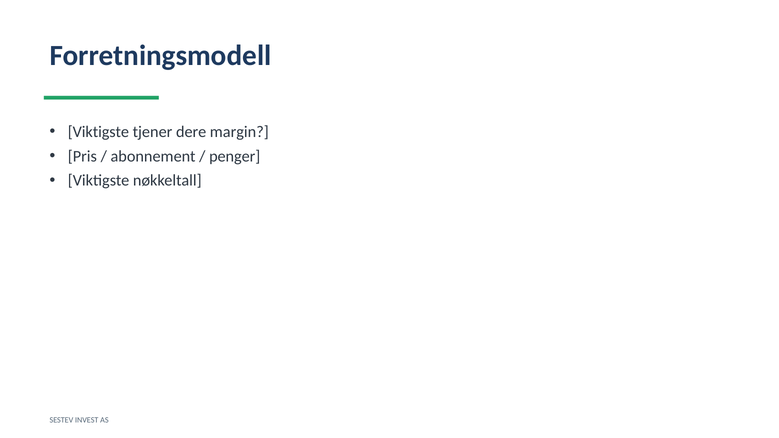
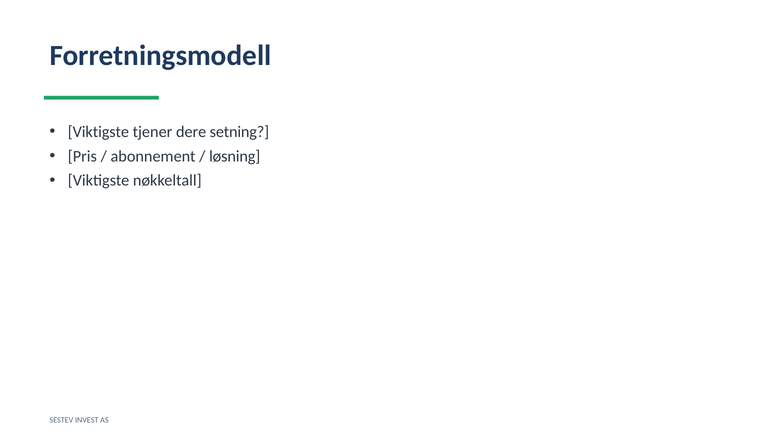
margin: margin -> setning (239, 132)
penger: penger -> løsning (235, 156)
